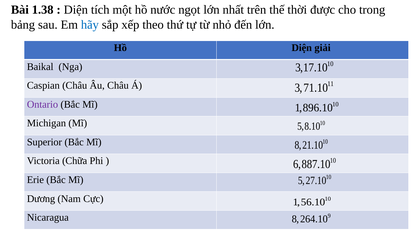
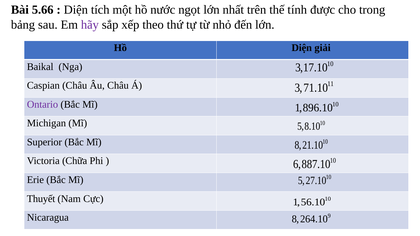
1.38: 1.38 -> 5.66 (43, 10)
thời: thời -> tính (297, 10)
hãy colour: blue -> purple (90, 25)
Dương: Dương -> Thuyết (41, 199)
